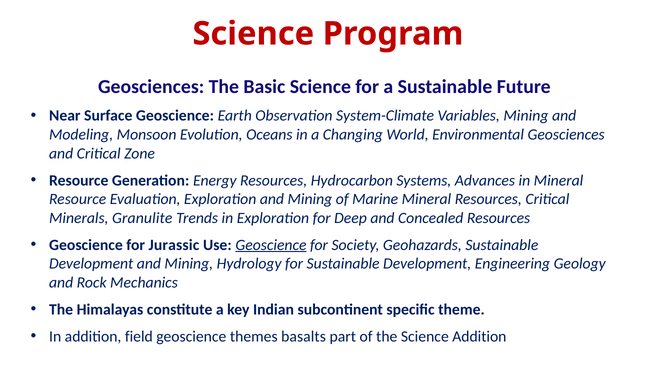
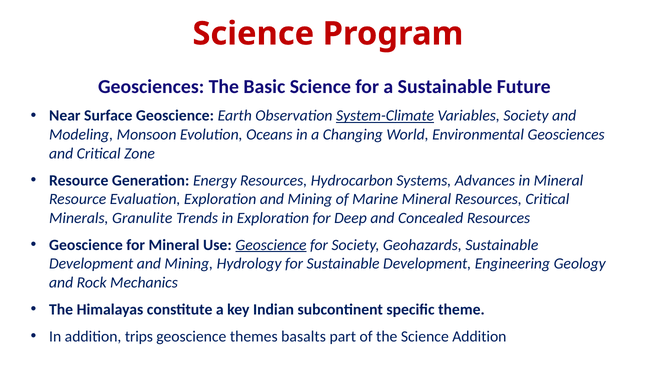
System-Climate underline: none -> present (385, 116)
Variables Mining: Mining -> Society (526, 116)
for Jurassic: Jurassic -> Mineral (174, 245)
field: field -> trips (139, 336)
